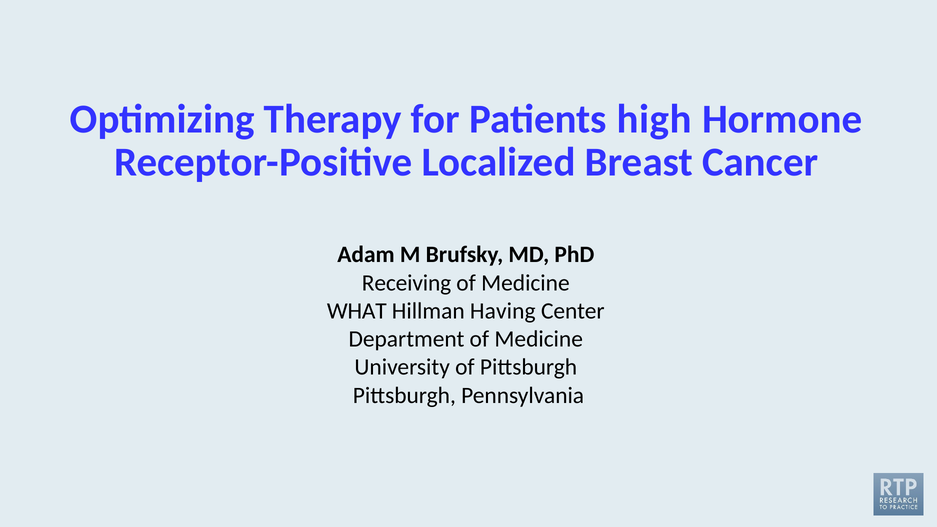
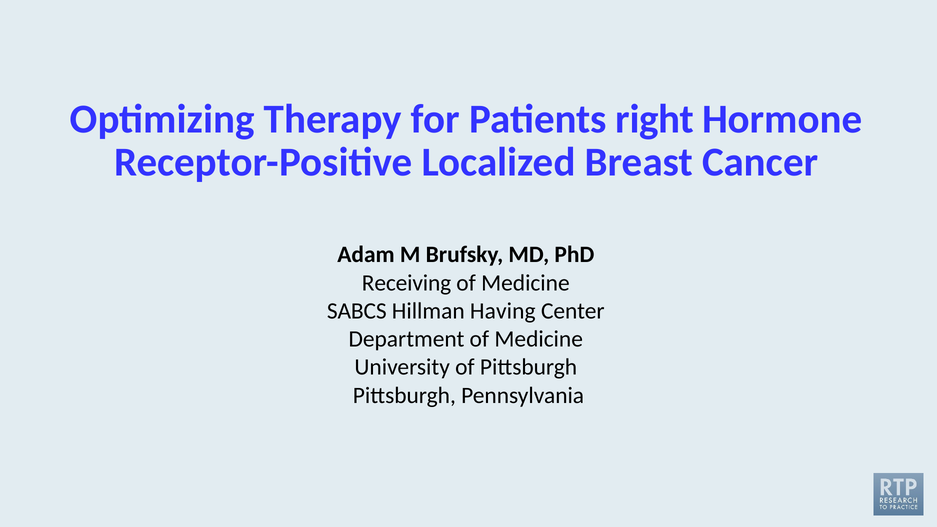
high: high -> right (655, 119)
WHAT: WHAT -> SABCS (357, 311)
